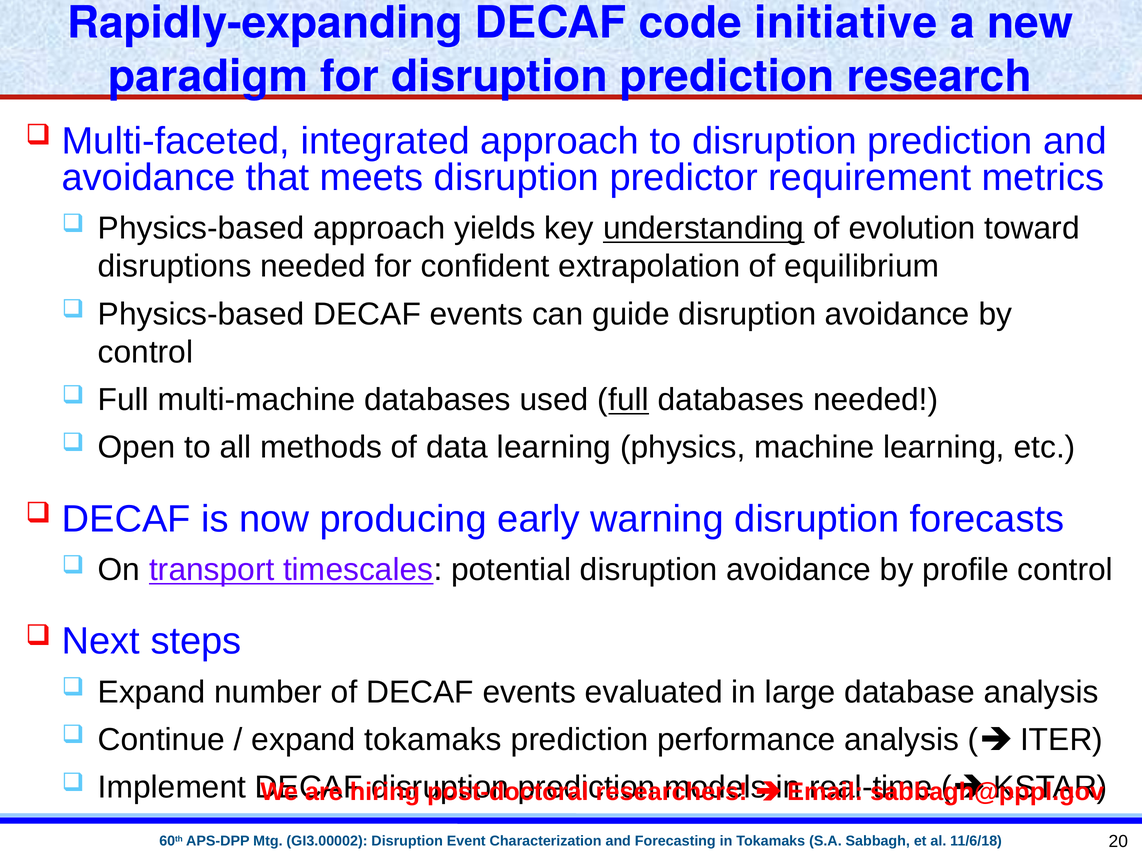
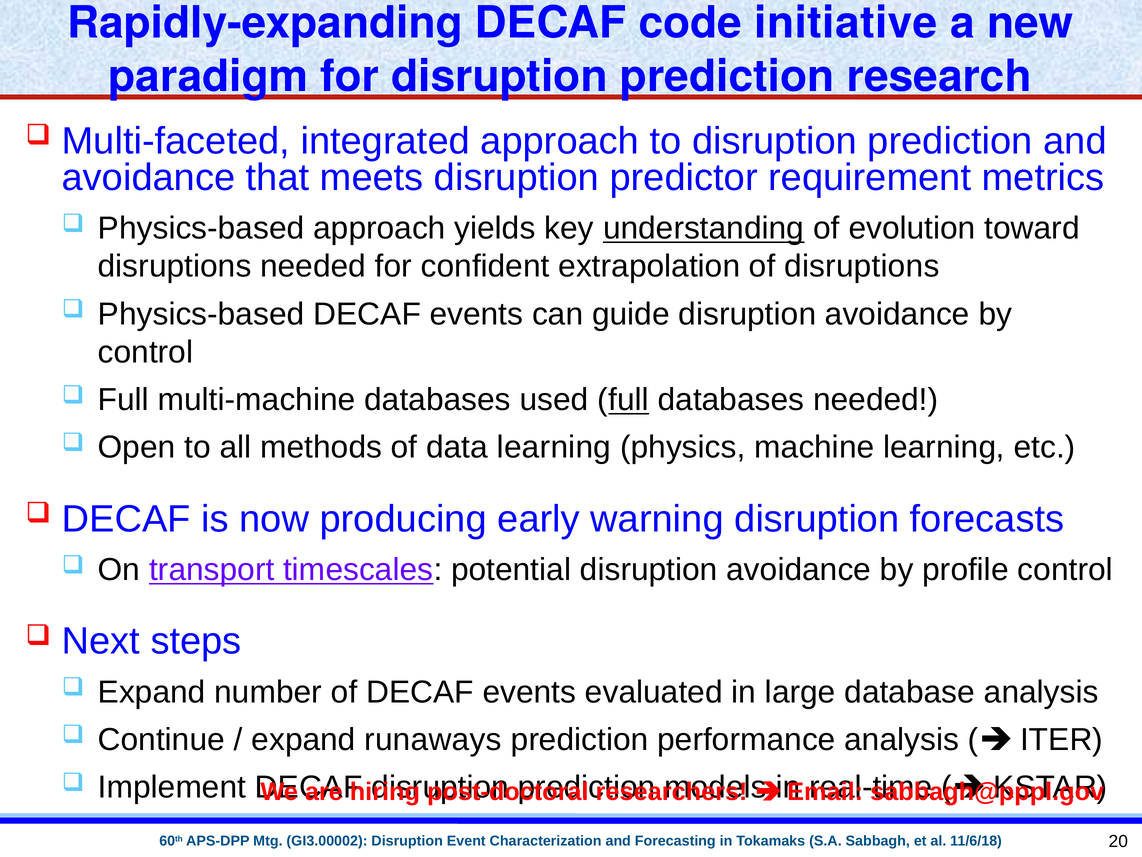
of equilibrium: equilibrium -> disruptions (862, 266)
expand tokamaks: tokamaks -> runaways (433, 739)
